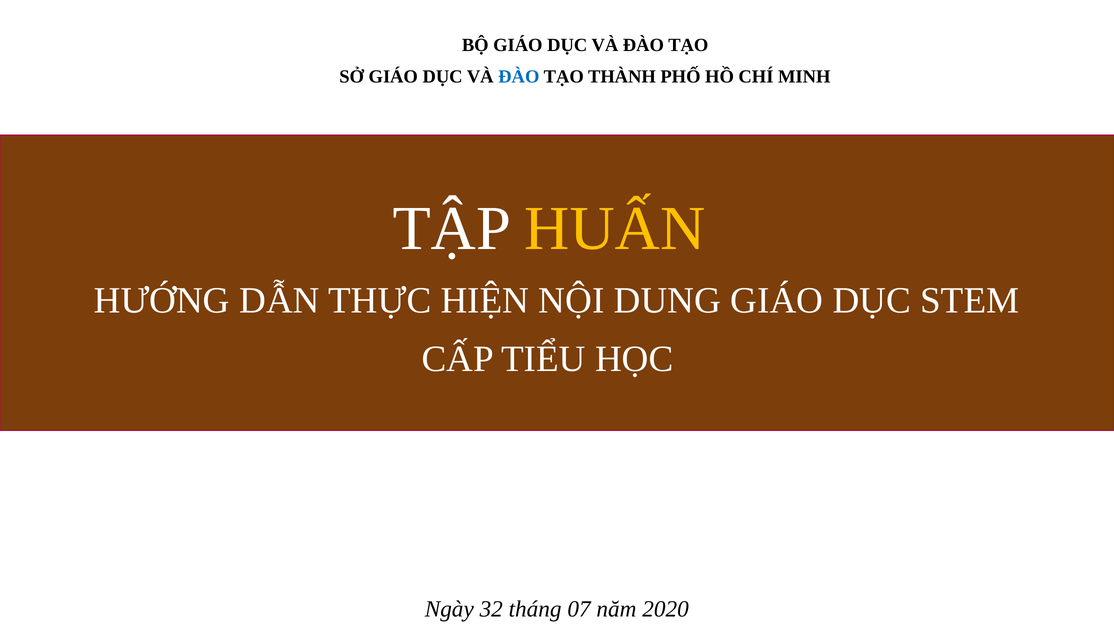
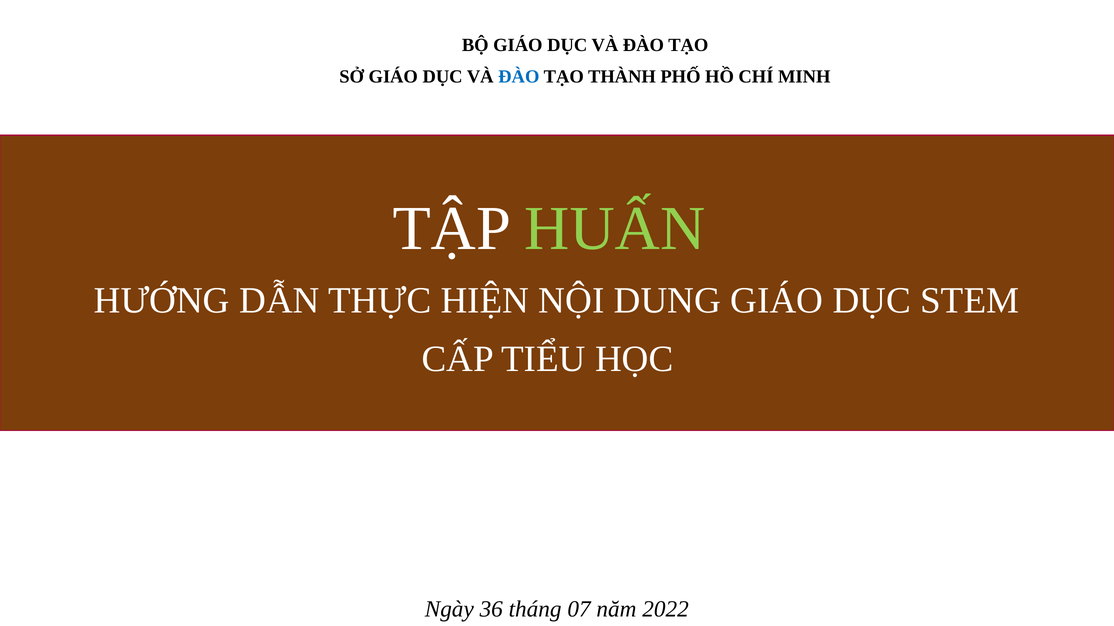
HUẤN colour: yellow -> light green (615, 229)
32: 32 -> 36 (491, 610)
2020: 2020 -> 2022 (666, 610)
